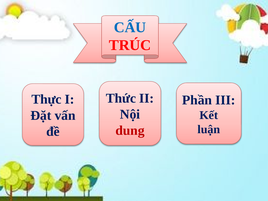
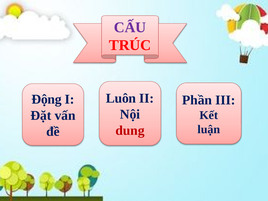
CẤU colour: blue -> purple (130, 27)
Thức: Thức -> Luôn (121, 98)
Thực: Thực -> Động (47, 99)
